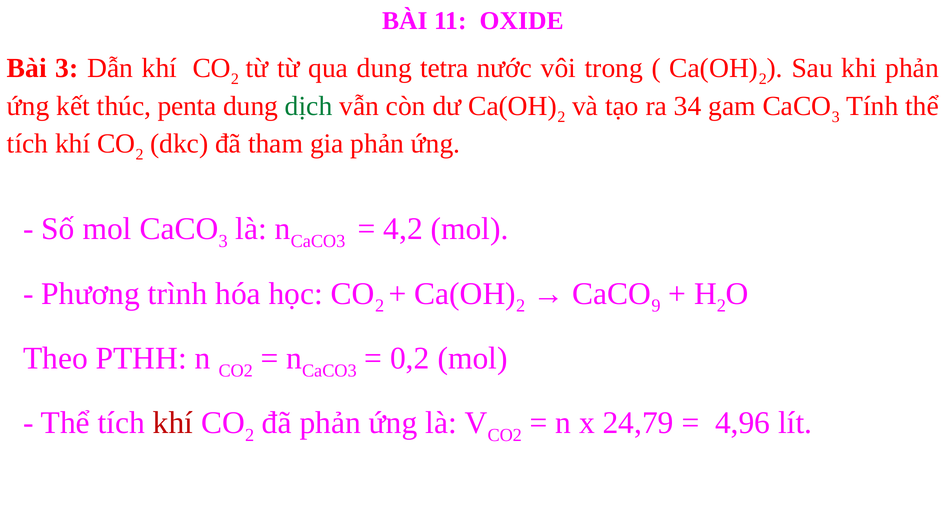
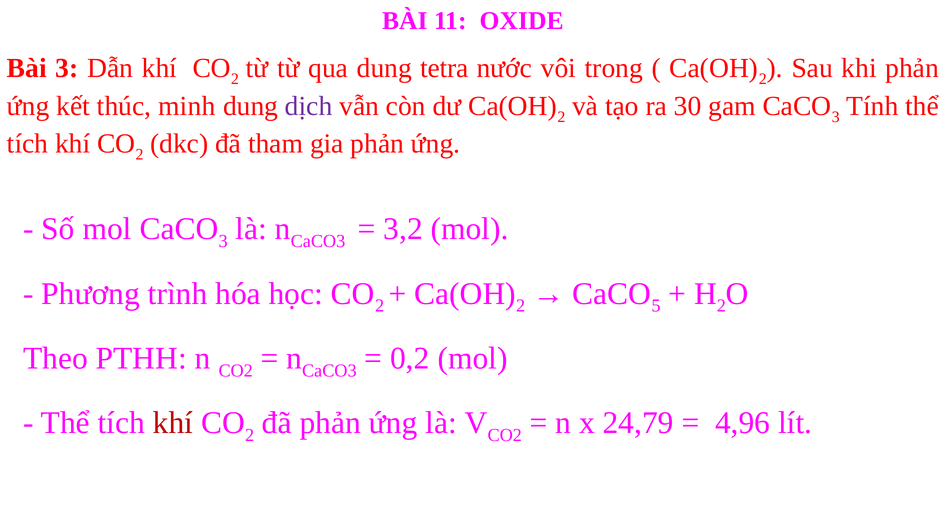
penta: penta -> minh (187, 106)
dịch colour: green -> purple (309, 106)
34: 34 -> 30 (688, 106)
4,2: 4,2 -> 3,2 (403, 229)
9: 9 -> 5 (656, 306)
